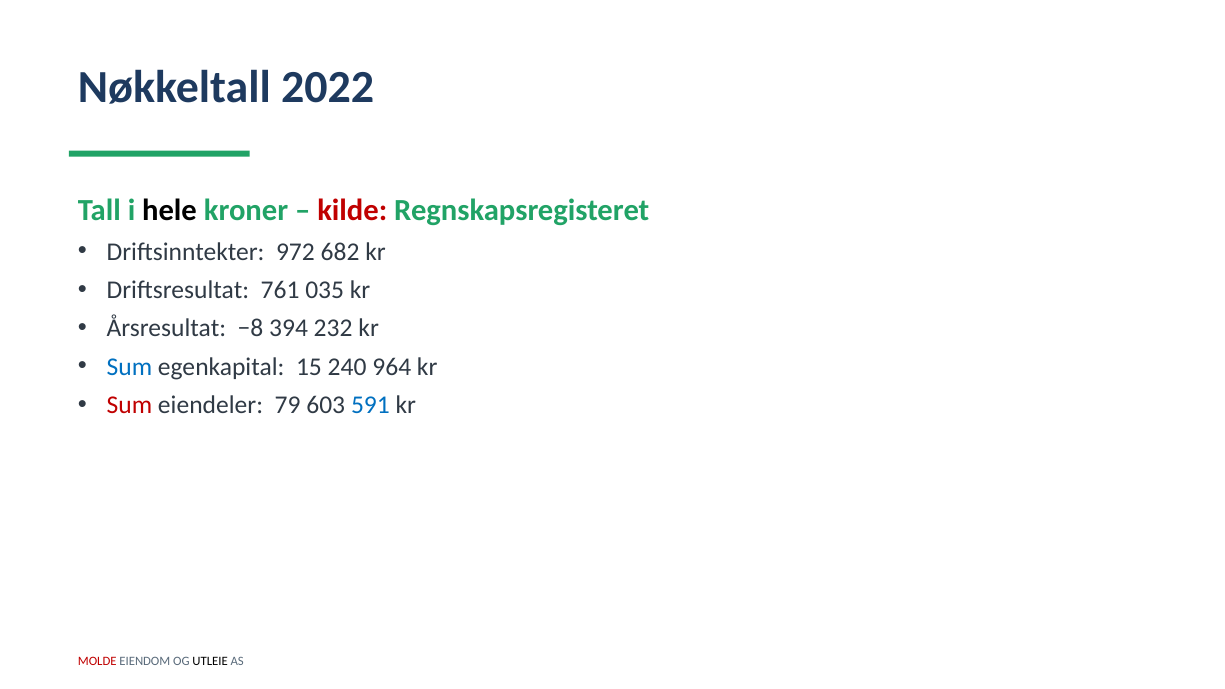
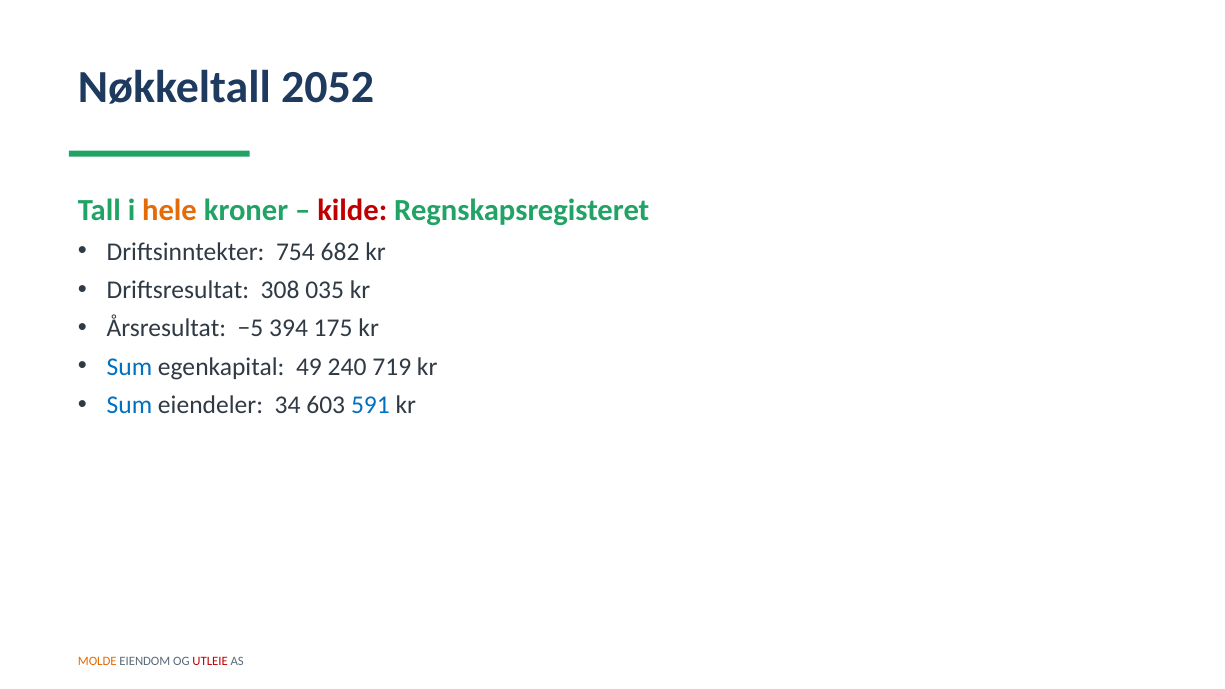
2022: 2022 -> 2052 (328, 87)
hele colour: black -> orange (170, 211)
972: 972 -> 754 (295, 252)
761: 761 -> 308 (280, 290)
−8: −8 -> −5 (251, 329)
232: 232 -> 175 (333, 329)
15: 15 -> 49 (309, 367)
964: 964 -> 719 (392, 367)
Sum colour: red -> blue (129, 405)
79: 79 -> 34 (288, 405)
MOLDE colour: red -> orange (97, 661)
UTLEIE colour: black -> red (210, 661)
